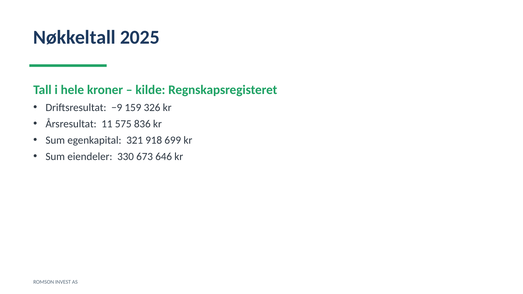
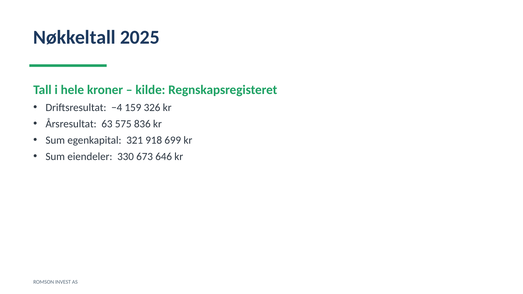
−9: −9 -> −4 (117, 108)
11: 11 -> 63 (107, 124)
